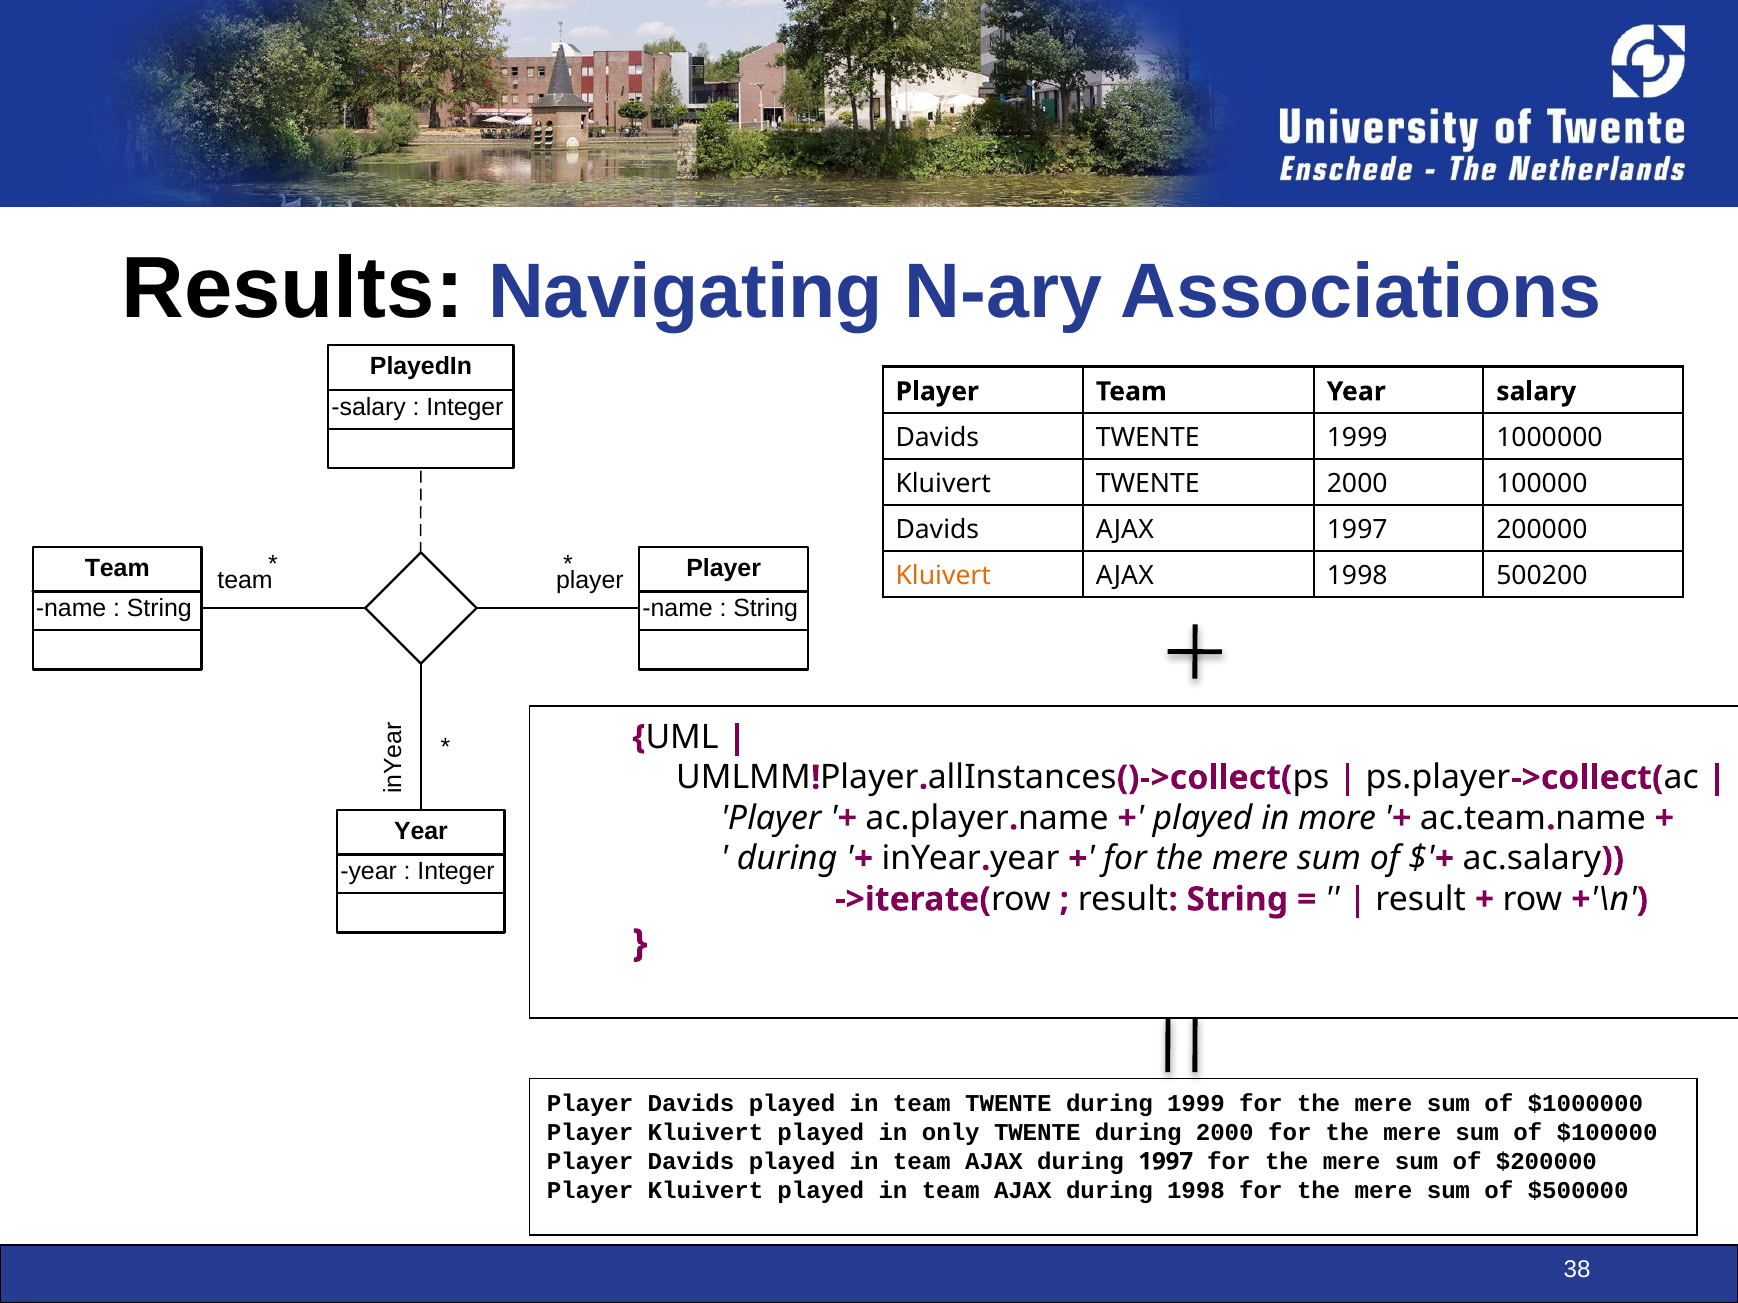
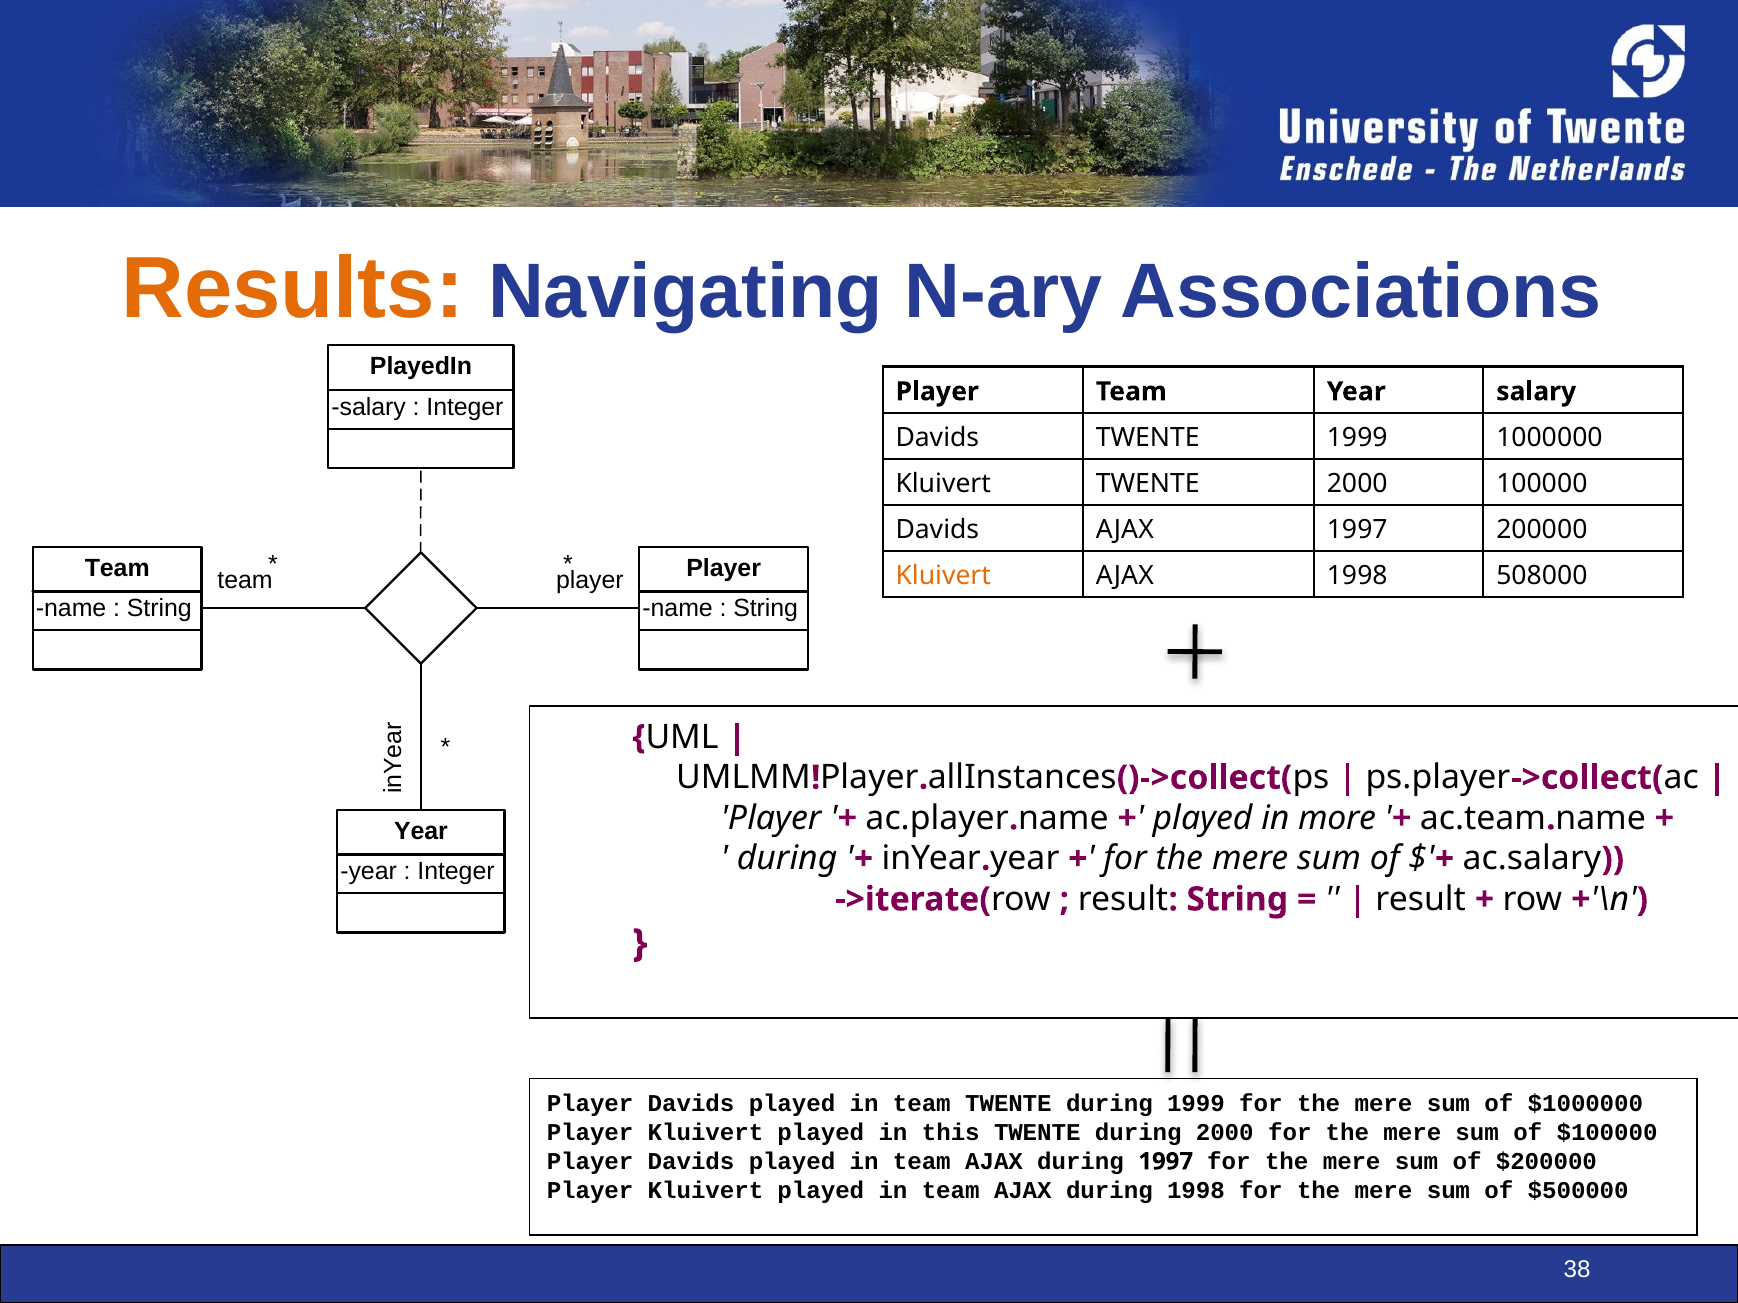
Results colour: black -> orange (293, 288)
500200: 500200 -> 508000 (1542, 576)
only: only -> this (951, 1133)
